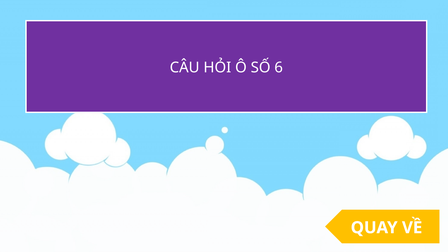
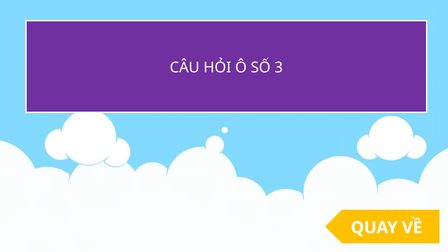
6: 6 -> 3 (279, 67)
